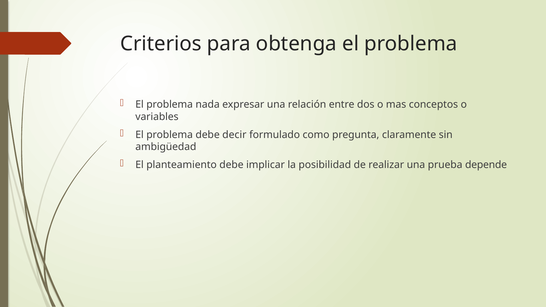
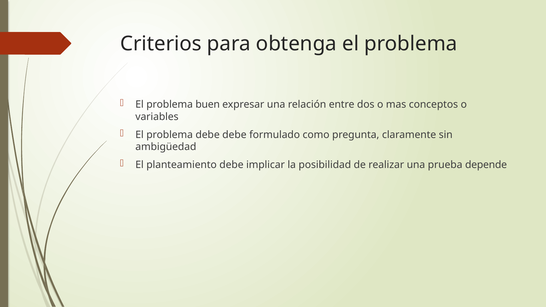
nada: nada -> buen (208, 104)
debe decir: decir -> debe (234, 135)
